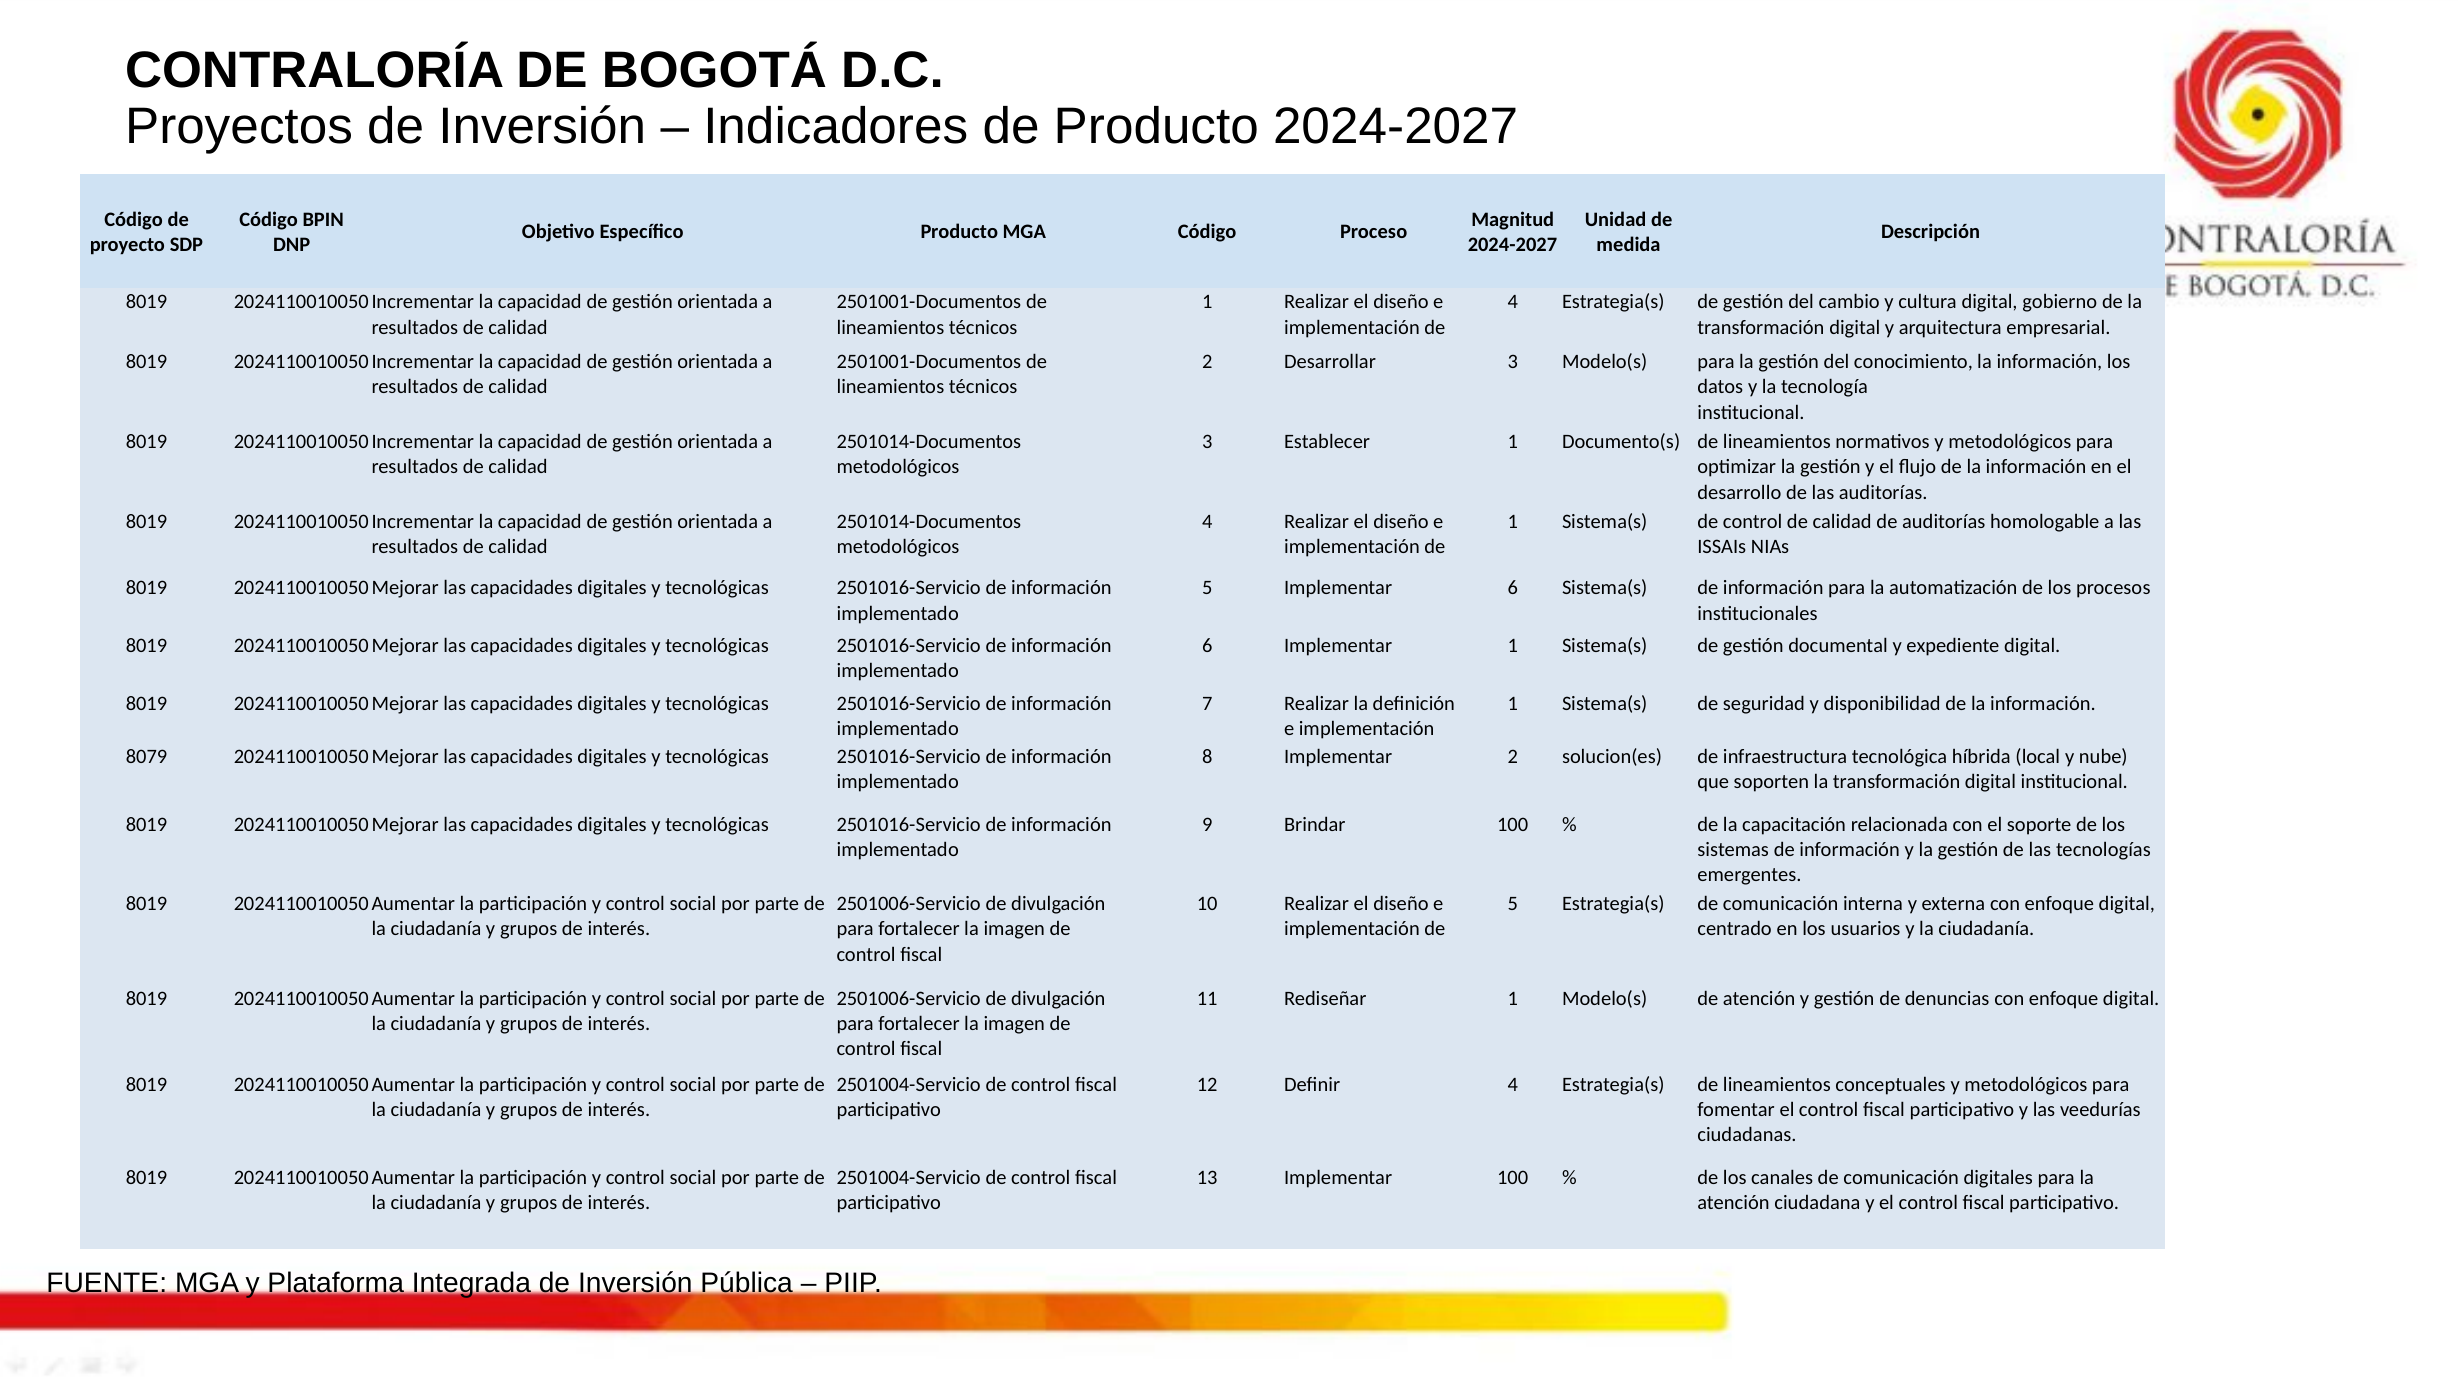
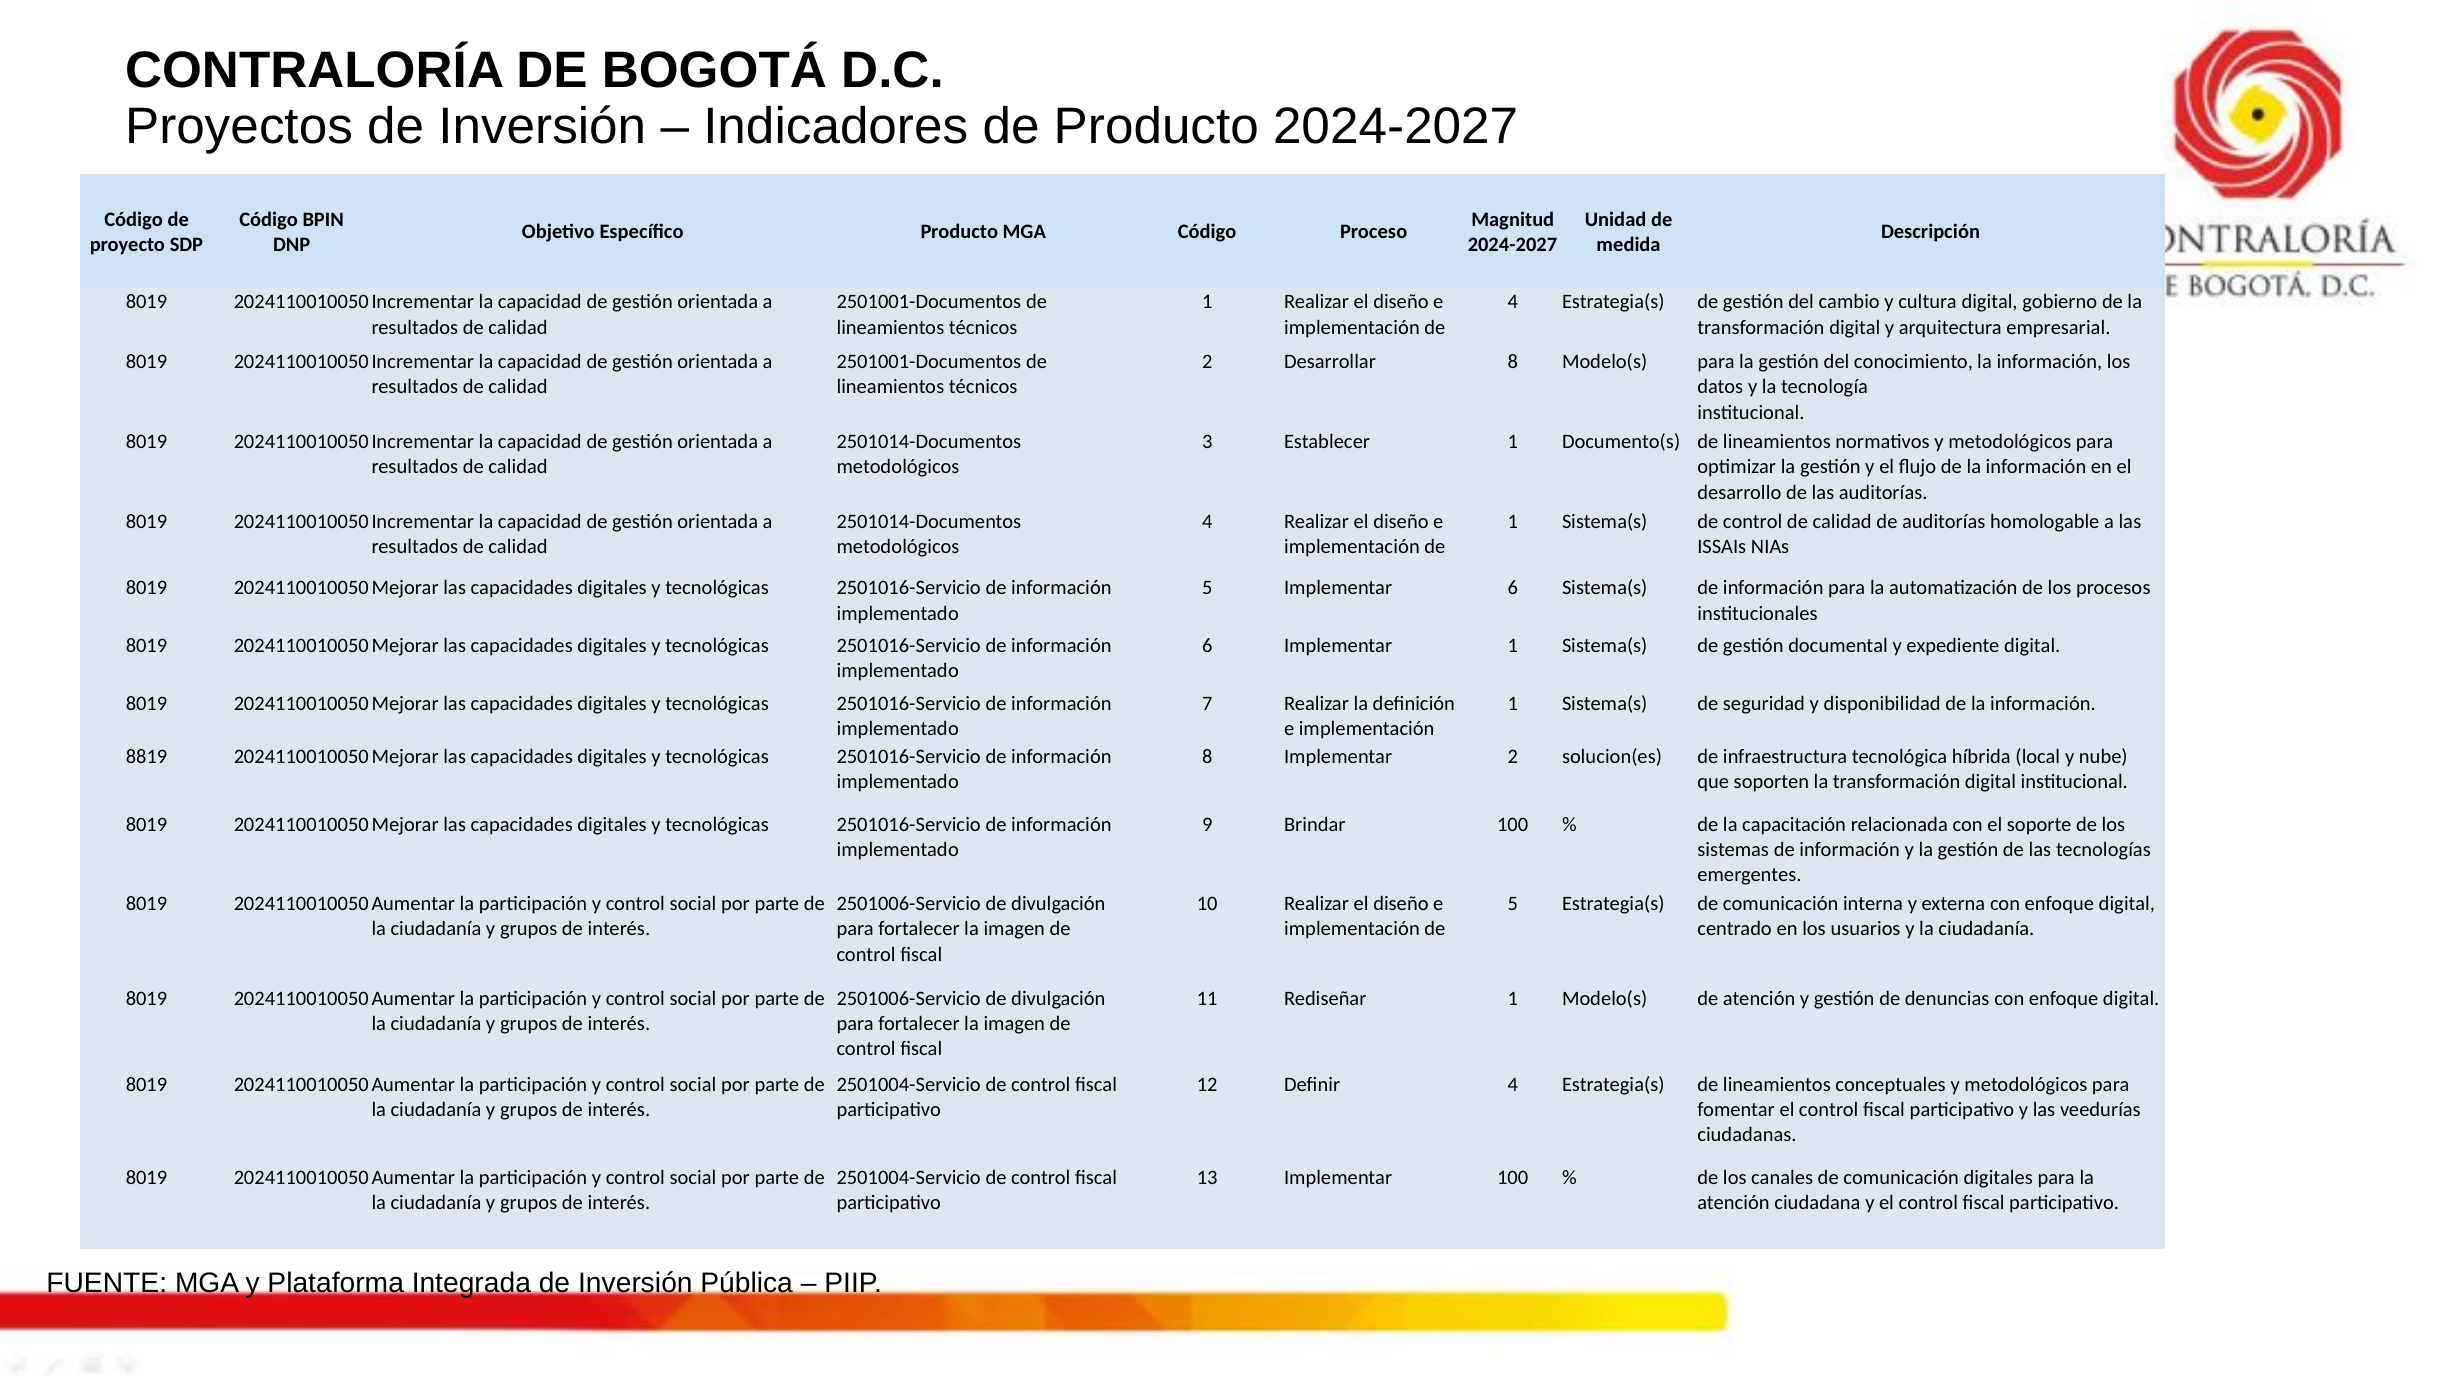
Desarrollar 3: 3 -> 8 (1513, 362)
8079: 8079 -> 8819 (147, 757)
